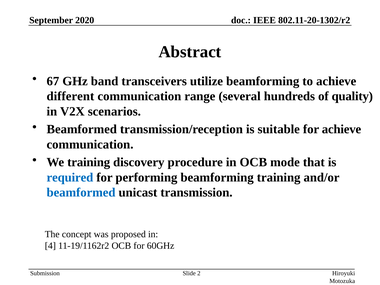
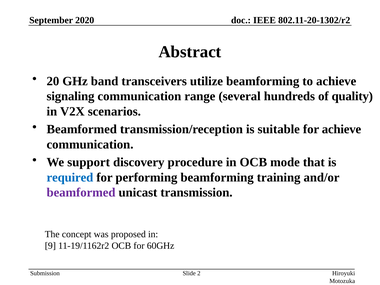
67: 67 -> 20 (53, 81)
different: different -> signaling (71, 96)
We training: training -> support (89, 162)
beamformed colour: blue -> purple (81, 193)
4: 4 -> 9 (50, 246)
